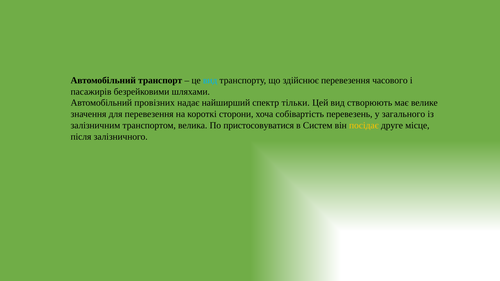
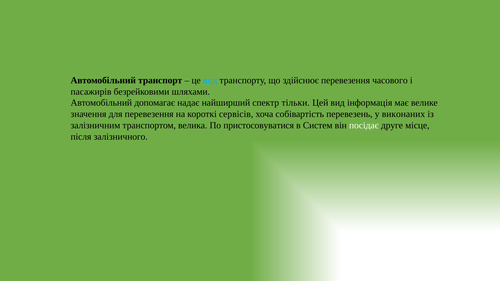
провізних: провізних -> допомагає (155, 103)
створюють: створюють -> інформація (370, 103)
сторони: сторони -> сервісів (236, 114)
загального: загального -> виконаних (403, 114)
посідає colour: yellow -> white (364, 125)
